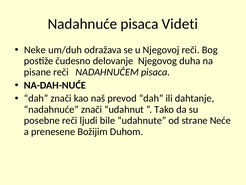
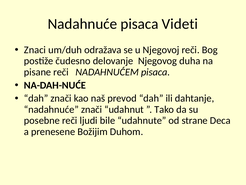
Neke: Neke -> Znaci (35, 50)
Neće: Neće -> Deca (220, 120)
